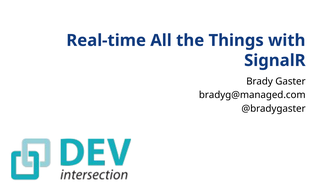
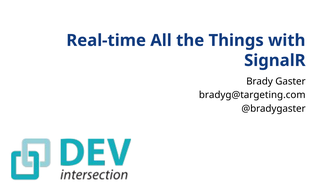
bradyg@managed.com: bradyg@managed.com -> bradyg@targeting.com (252, 95)
